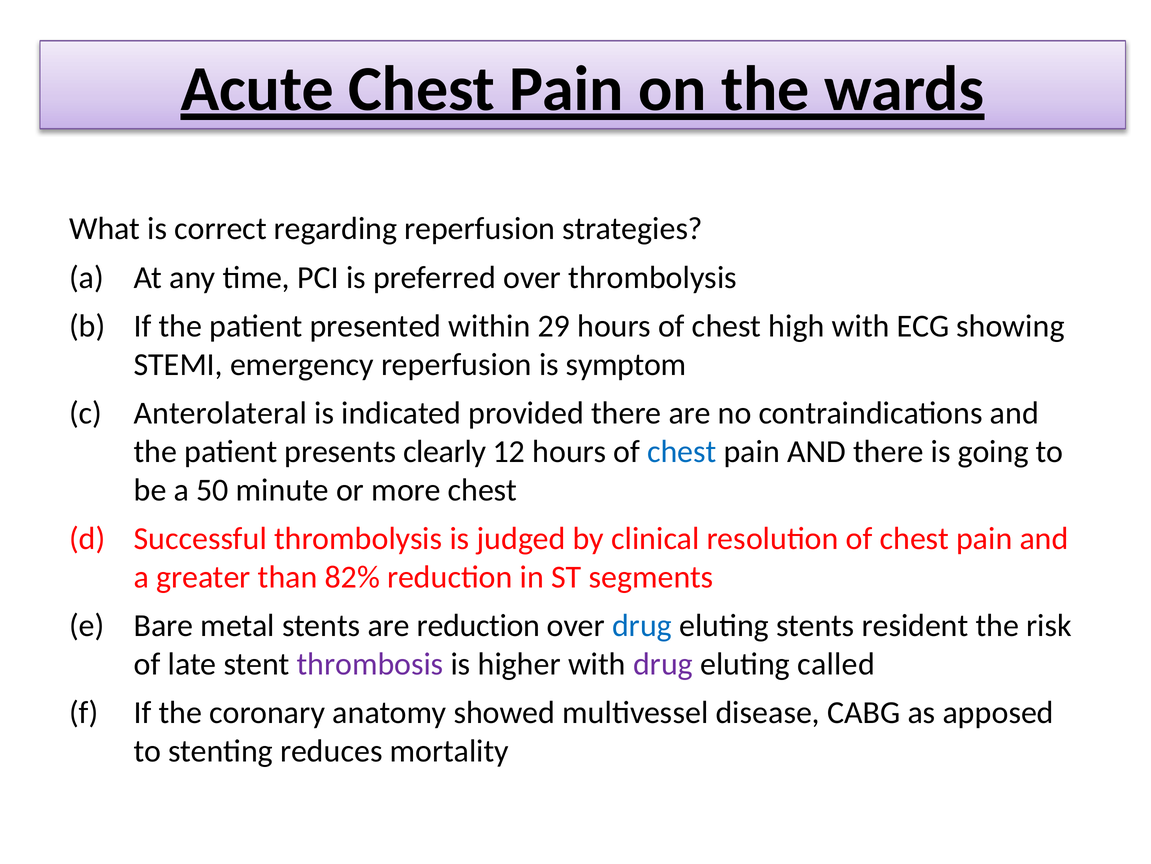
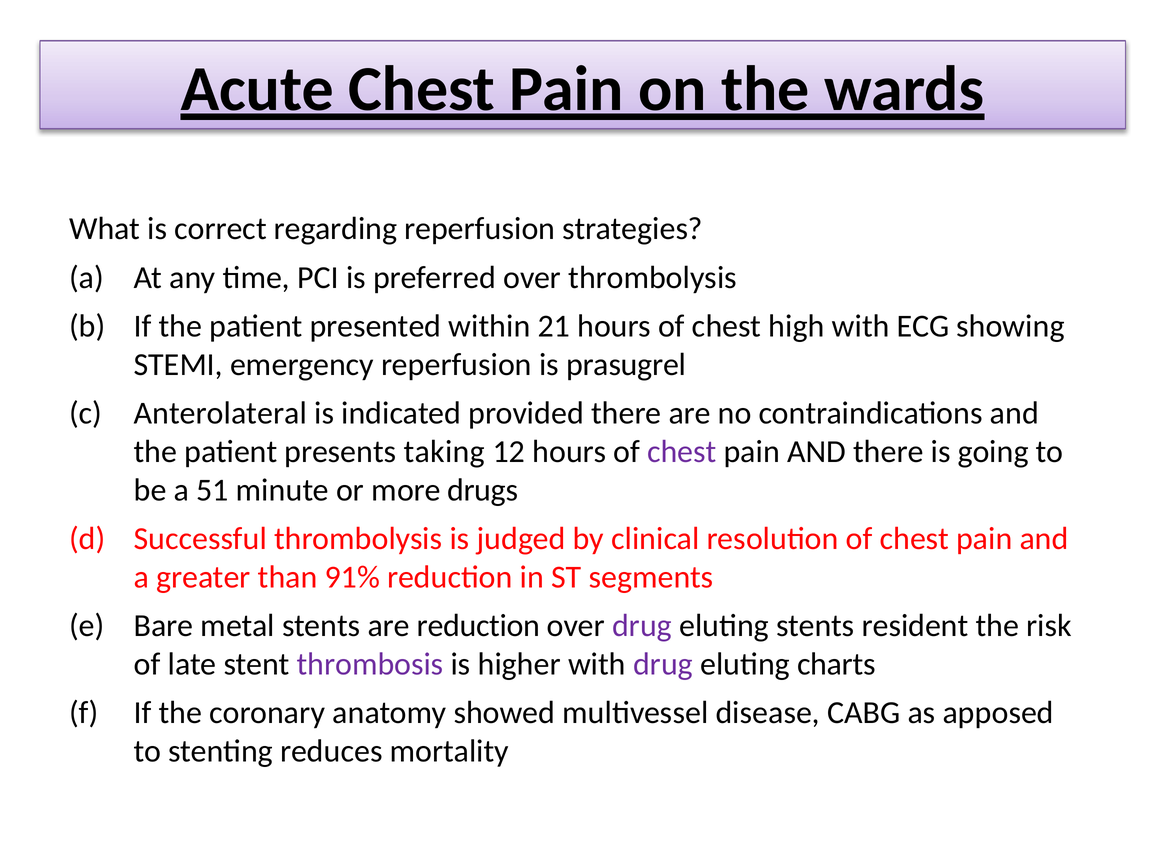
29: 29 -> 21 (554, 326)
symptom: symptom -> prasugrel (626, 364)
clearly: clearly -> taking (444, 451)
chest colour: blue -> purple (682, 451)
50: 50 -> 51 (212, 490)
more chest: chest -> drugs (483, 490)
82%: 82% -> 91% (352, 577)
drug colour: blue -> purple (642, 625)
called: called -> charts (836, 664)
